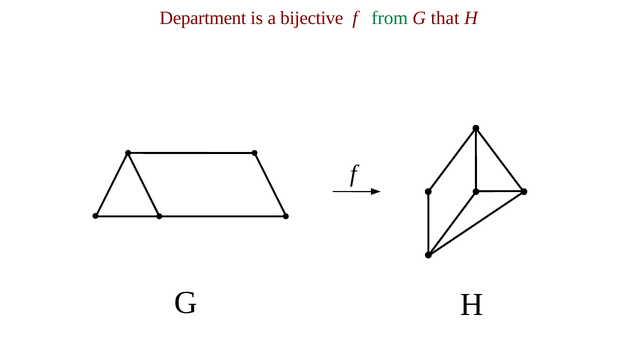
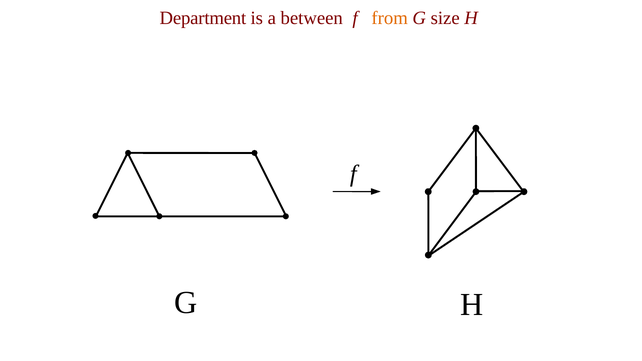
bijective: bijective -> between (312, 18)
from colour: green -> orange (390, 18)
that: that -> size (445, 18)
